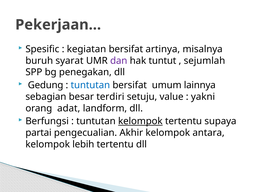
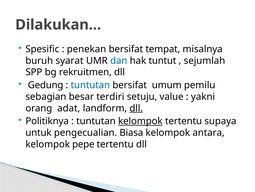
Pekerjaan…: Pekerjaan… -> Dilakukan… (58, 25)
kegiatan: kegiatan -> penekan (87, 49)
artinya: artinya -> tempat (163, 49)
dan colour: purple -> blue (119, 60)
penegakan: penegakan -> rekruitmen (85, 72)
lainnya: lainnya -> pemilu (200, 85)
dll underline: none -> present (136, 108)
Berfungsi: Berfungsi -> Politiknya (47, 121)
partai: partai -> untuk (38, 132)
Akhir: Akhir -> Biasa (131, 132)
lebih: lebih -> pepe (83, 144)
